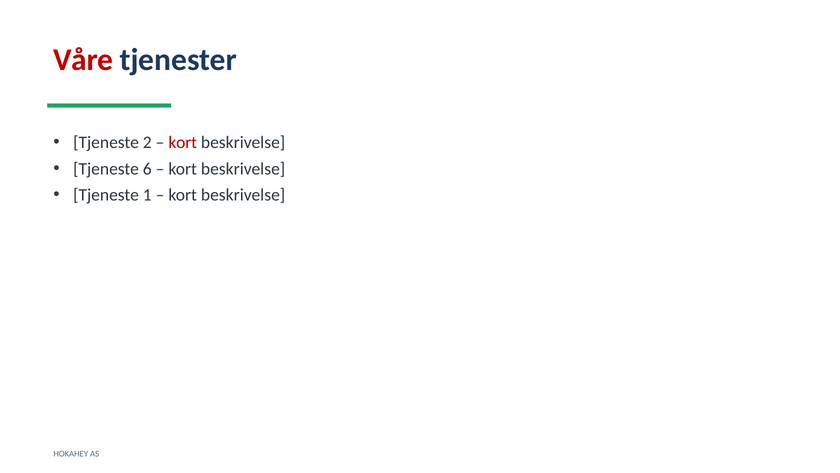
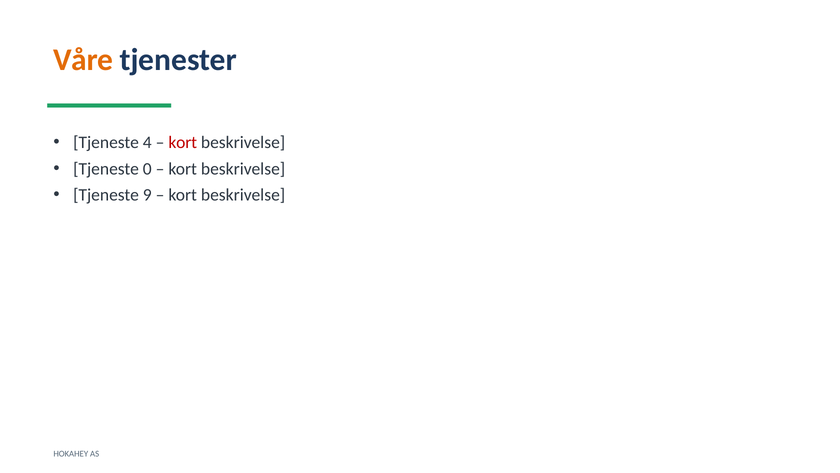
Våre colour: red -> orange (83, 60)
2: 2 -> 4 (147, 142)
6: 6 -> 0 (147, 169)
1: 1 -> 9 (147, 195)
